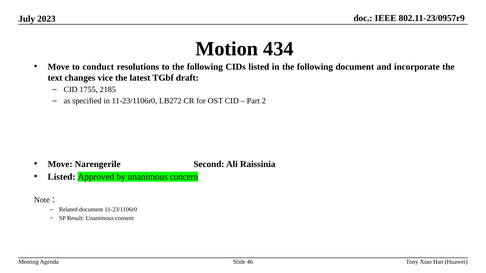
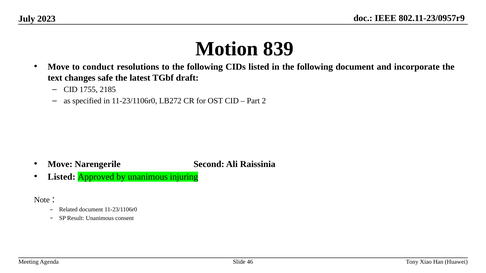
434: 434 -> 839 (278, 49)
vice: vice -> safe (105, 78)
concern: concern -> injuring (184, 177)
